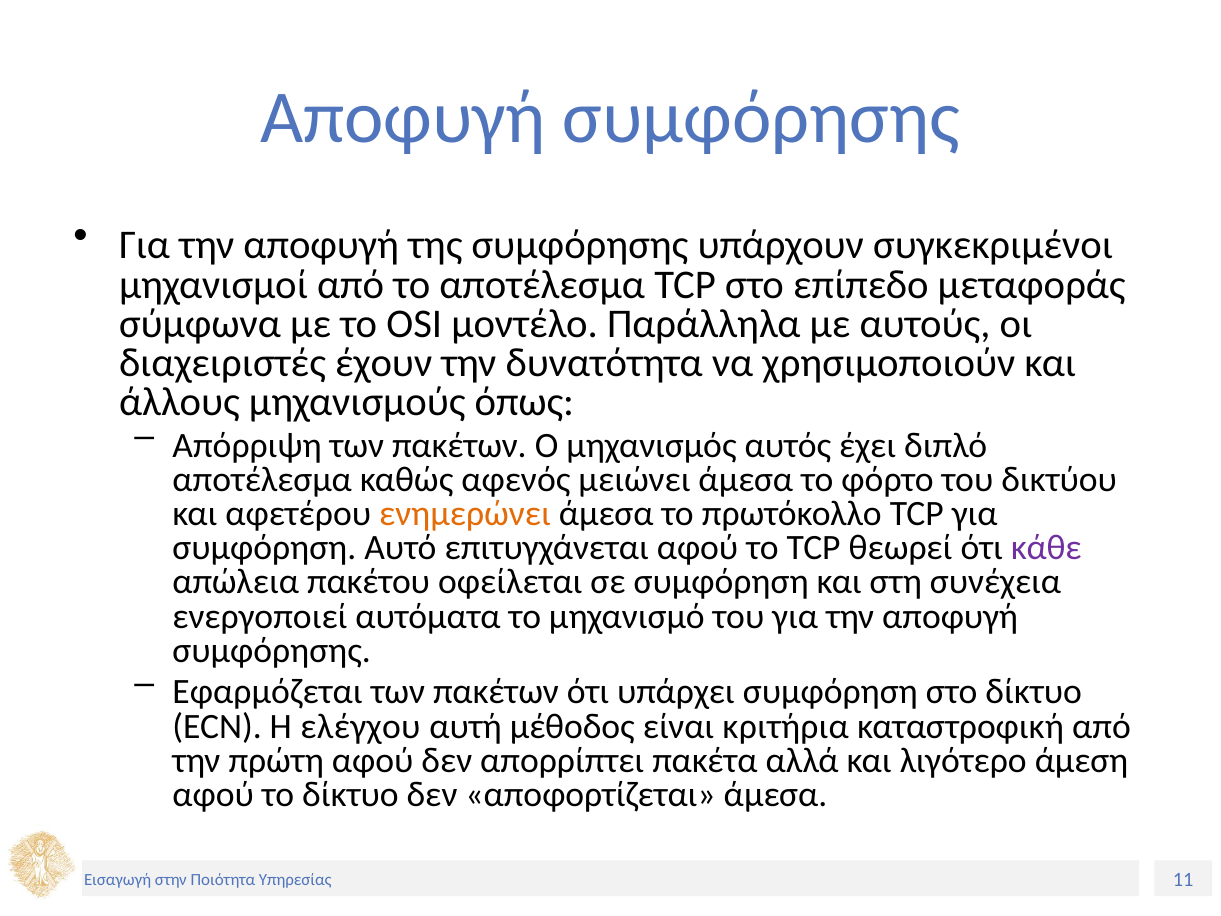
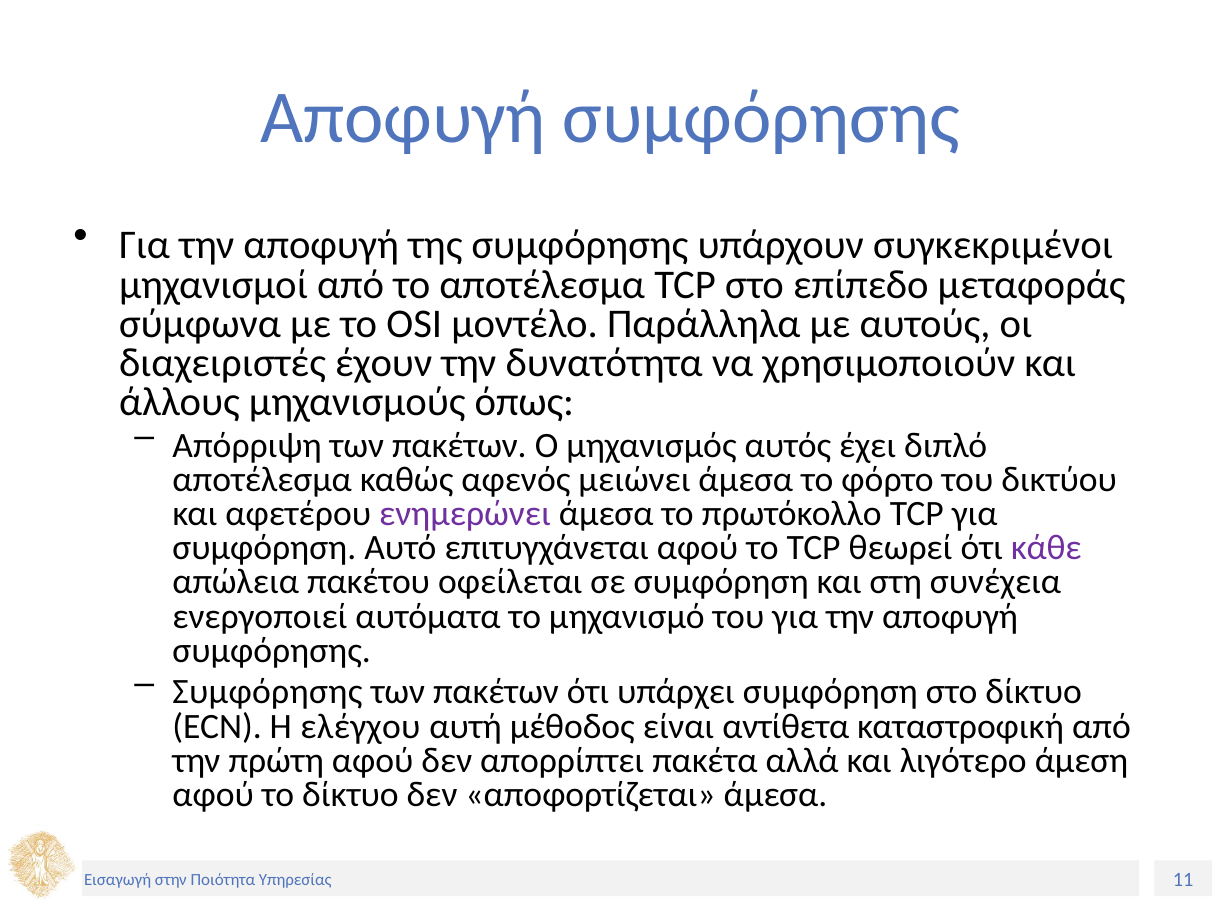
ενημερώνει colour: orange -> purple (465, 514)
Εφαρμόζεται: Εφαρμόζεται -> Συμφόρησης (267, 692)
κριτήρια: κριτήρια -> αντίθετα (786, 726)
